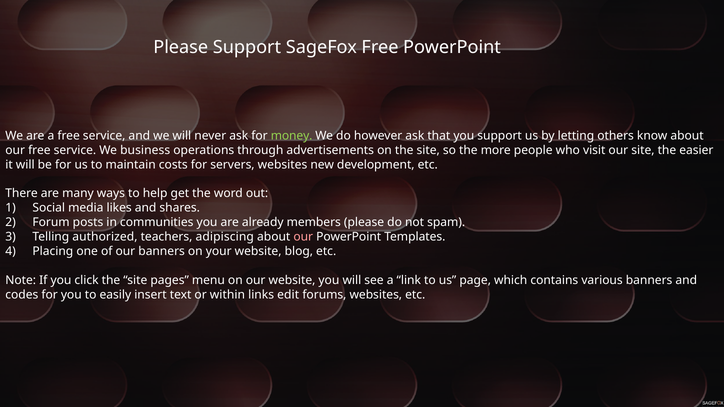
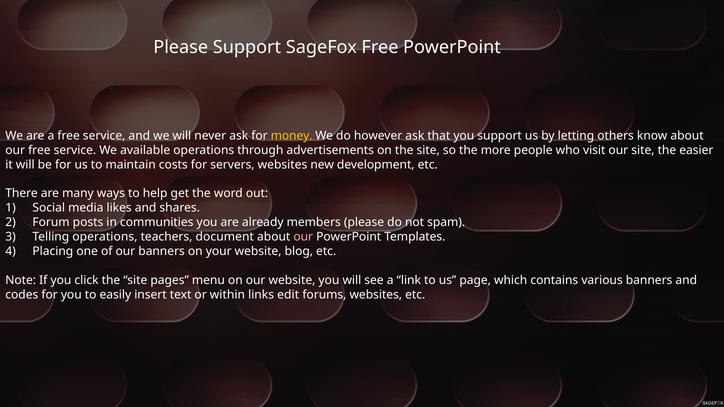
money colour: light green -> yellow (292, 136)
business: business -> available (145, 150)
Telling authorized: authorized -> operations (105, 237)
adipiscing: adipiscing -> document (225, 237)
